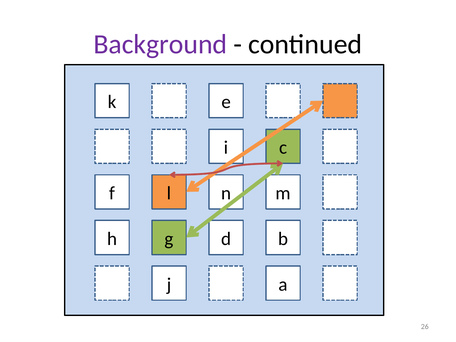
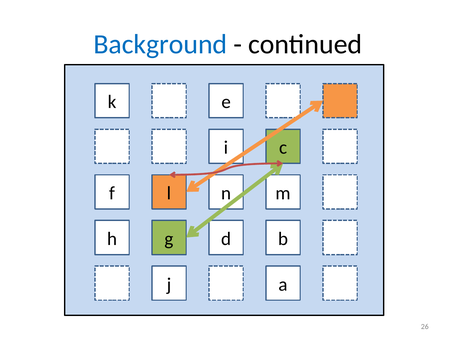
Background colour: purple -> blue (160, 44)
